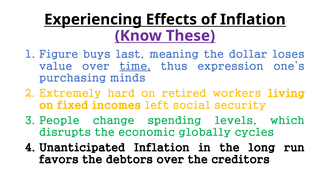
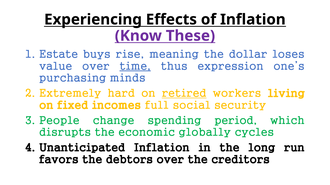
Figure: Figure -> Estate (59, 55)
last: last -> rise (130, 55)
retired underline: none -> present (184, 94)
left: left -> full (157, 106)
levels: levels -> period (236, 121)
